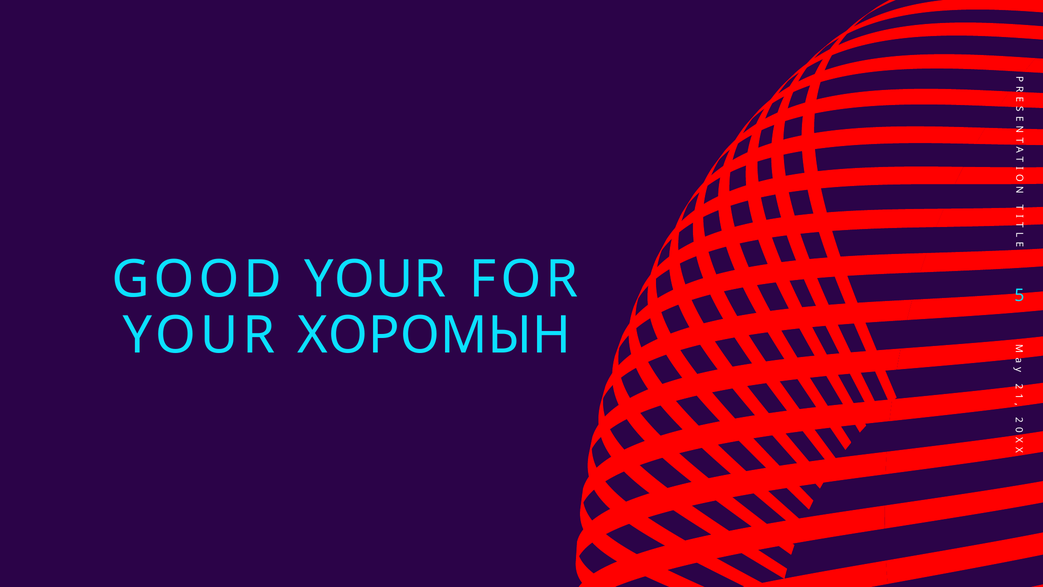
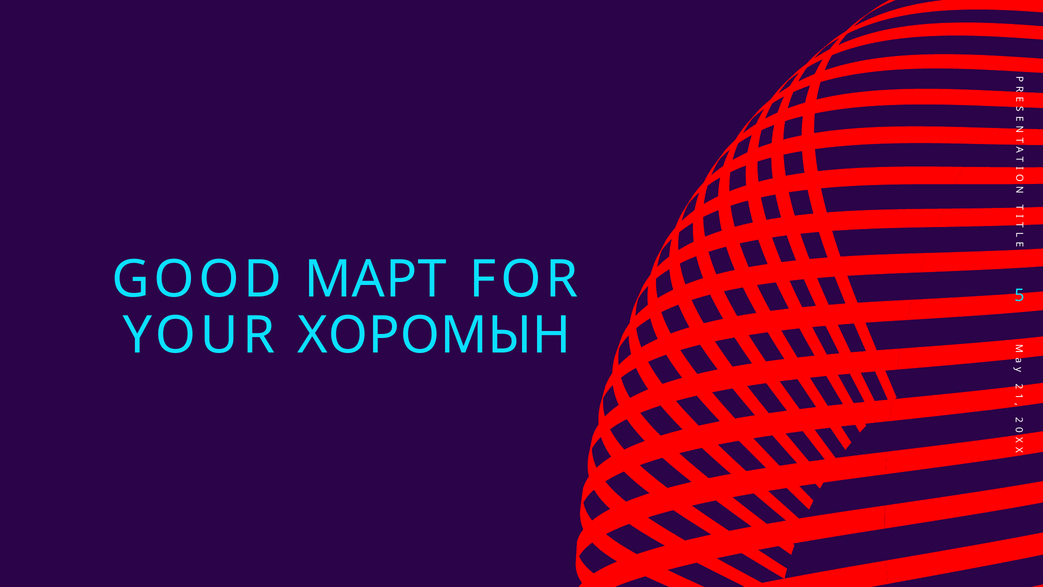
GOOD YOUR: YOUR -> МАРТ (375, 279)
